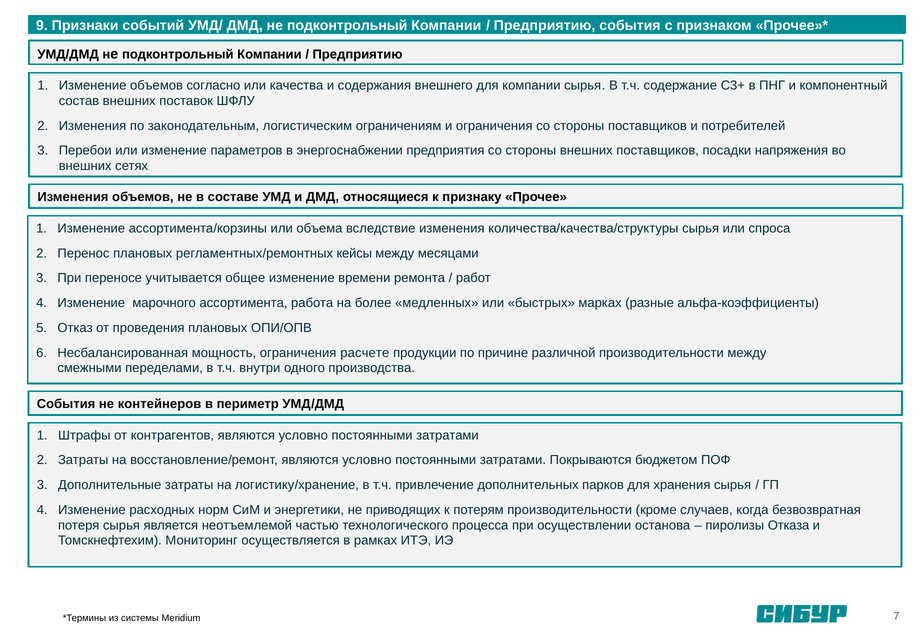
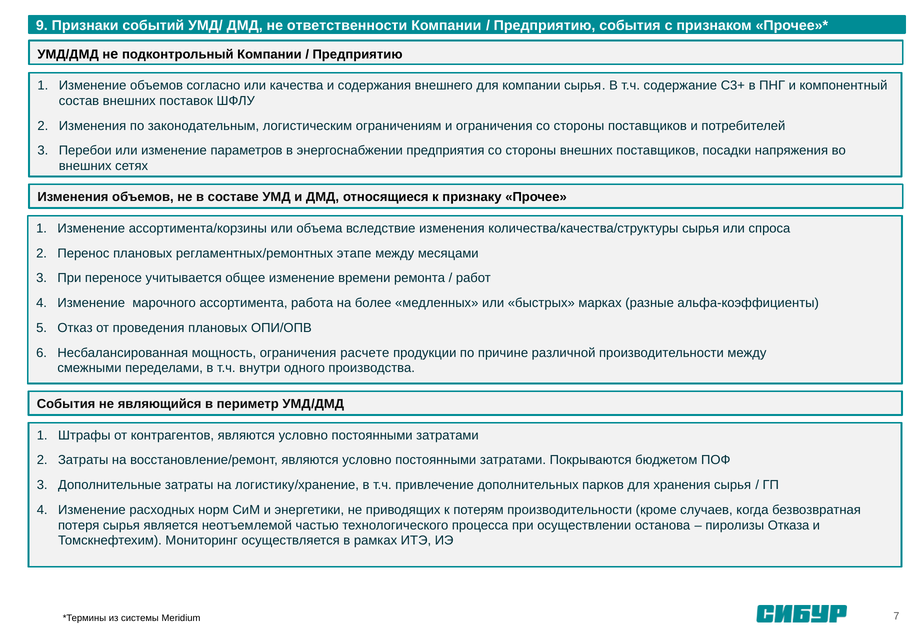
ДМД не подконтрольный: подконтрольный -> ответственности (347, 25)
кейсы: кейсы -> этапе (354, 253)
контейнеров: контейнеров -> являющийся (160, 404)
